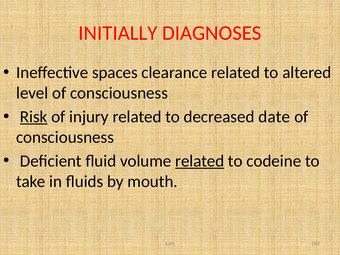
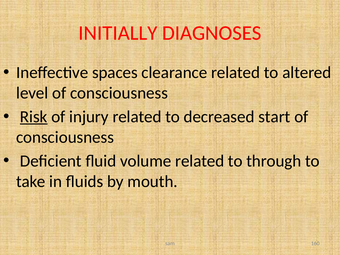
date: date -> start (274, 117)
related underline: present -> none (200, 161)
codeine: codeine -> through (274, 161)
